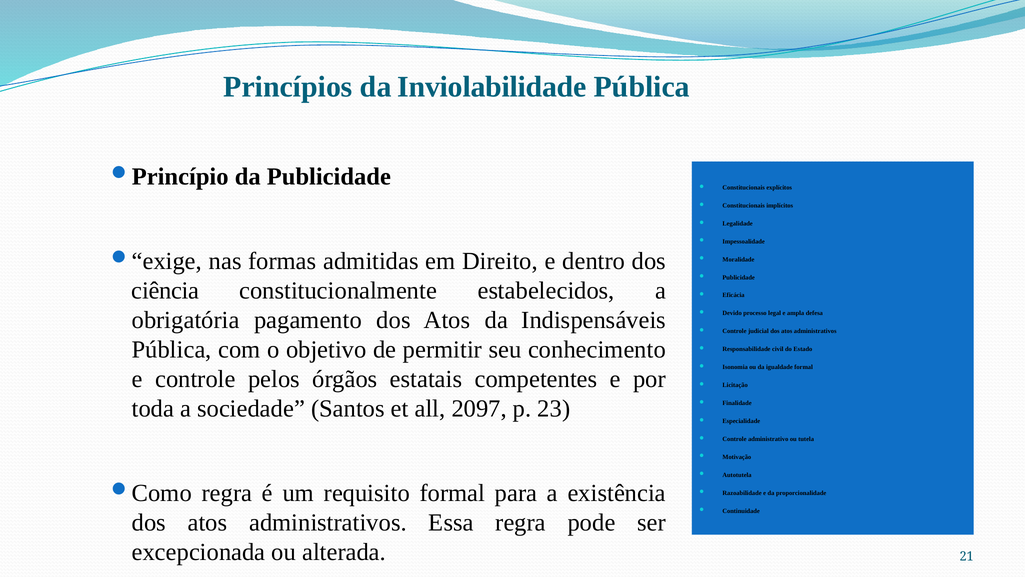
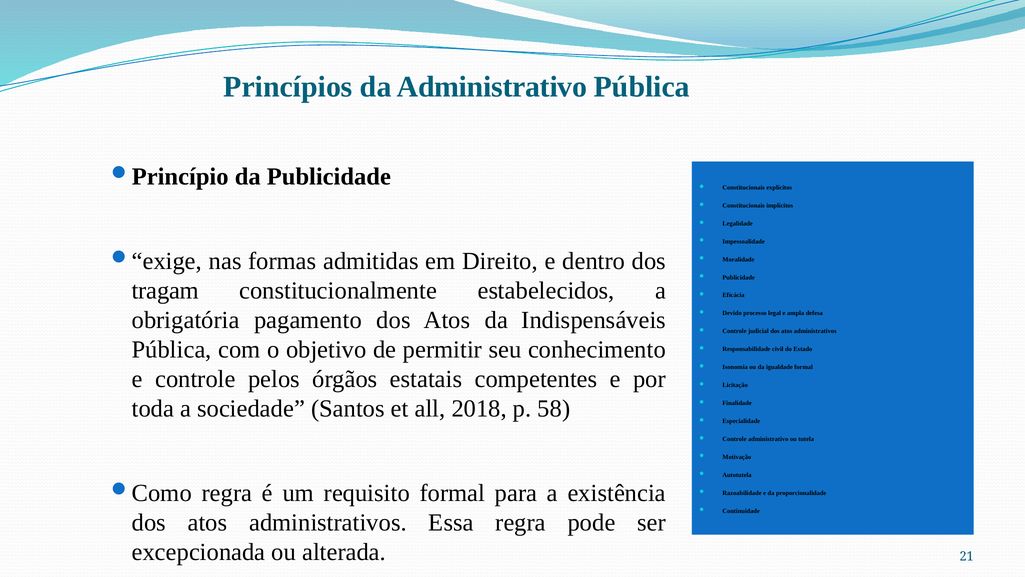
da Inviolabilidade: Inviolabilidade -> Administrativo (492, 87)
ciência: ciência -> tragam (165, 291)
2097: 2097 -> 2018 (479, 408)
23: 23 -> 58 (554, 408)
